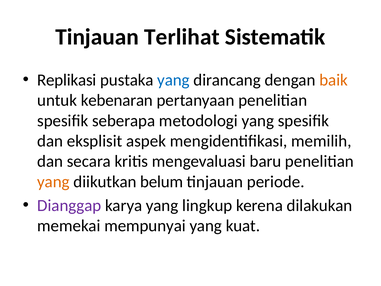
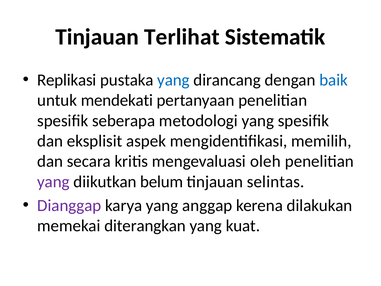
baik colour: orange -> blue (334, 80)
kebenaran: kebenaran -> mendekati (117, 100)
baru: baru -> oleh (265, 161)
yang colour: orange -> purple (53, 182)
periode: periode -> selintas (276, 182)
lingkup: lingkup -> anggap (207, 205)
mempunyai: mempunyai -> diterangkan (145, 226)
